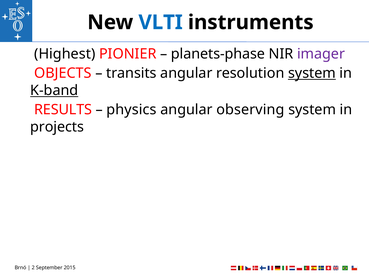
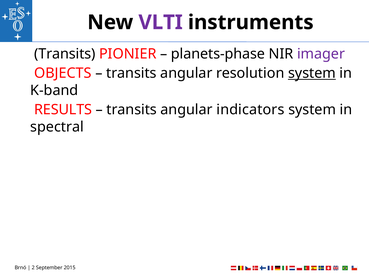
VLTI colour: blue -> purple (161, 22)
Highest: Highest -> Transits (65, 54)
K-band underline: present -> none (54, 90)
physics: physics -> transits (132, 109)
observing: observing -> indicators (250, 109)
projects: projects -> spectral (57, 127)
